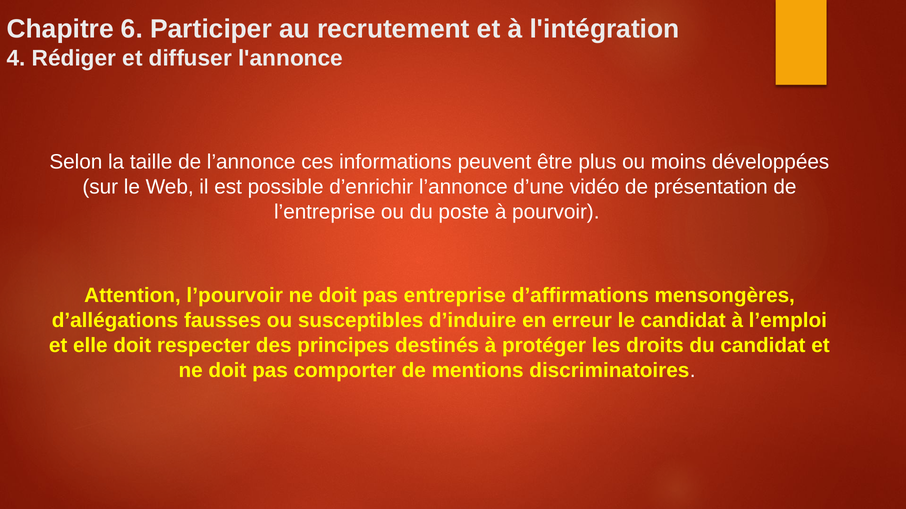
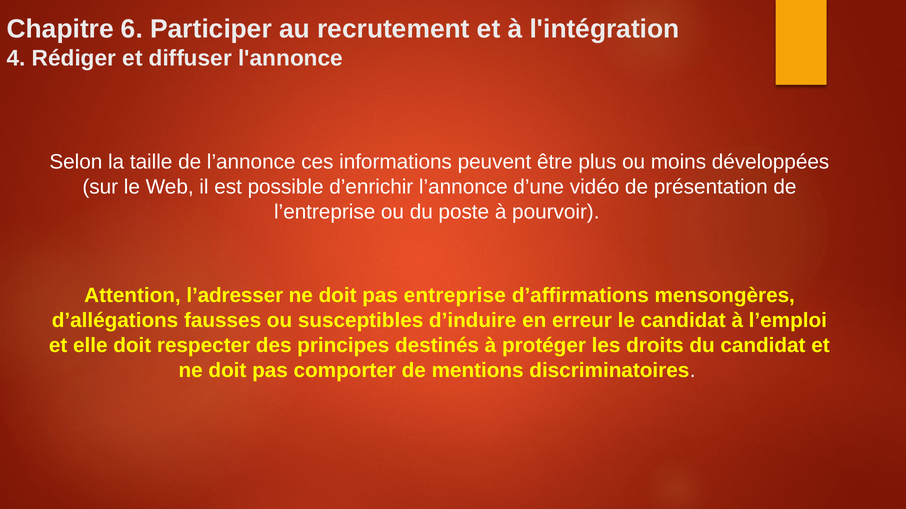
l’pourvoir: l’pourvoir -> l’adresser (235, 296)
